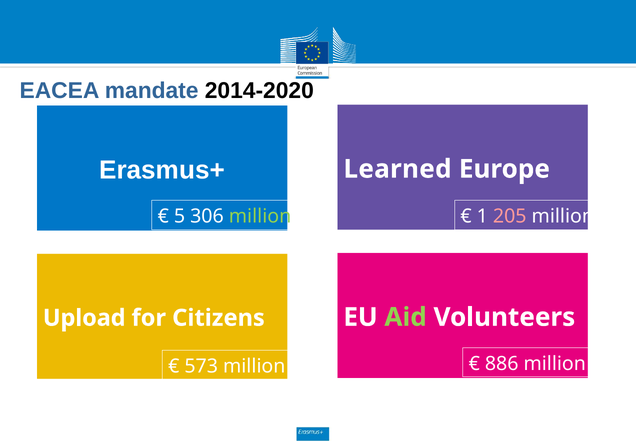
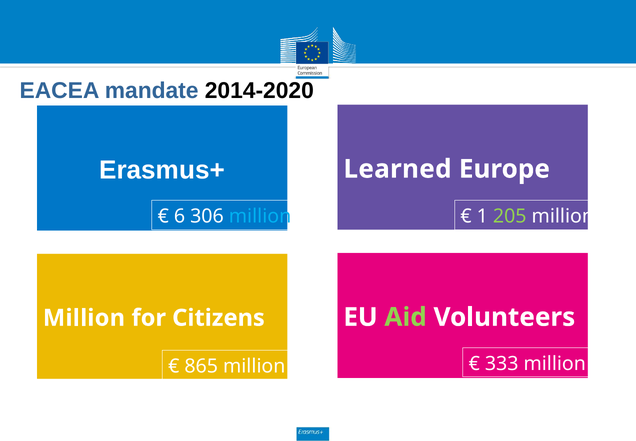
5: 5 -> 6 (180, 216)
million colour: light green -> light blue (260, 216)
205 colour: pink -> light green (510, 216)
Upload: Upload -> Million (84, 317)
573: 573 -> 865 (201, 366)
886: 886 -> 333 (502, 363)
